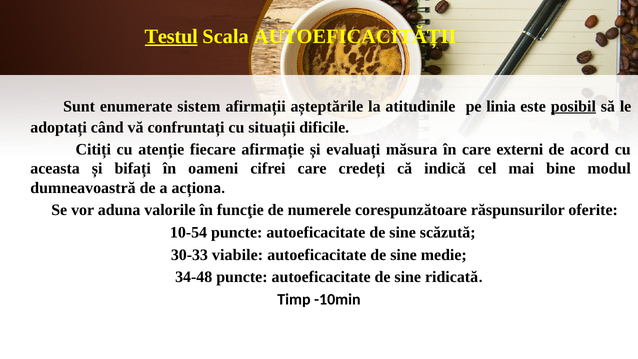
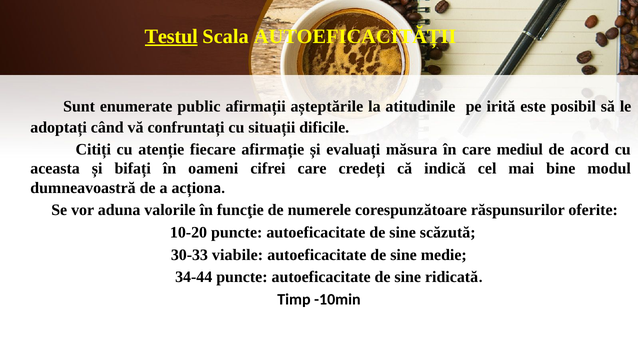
sistem: sistem -> public (199, 106)
linia: linia -> irită (501, 106)
posibil underline: present -> none (573, 106)
externi: externi -> mediul (520, 150)
10-54: 10-54 -> 10-20 (189, 232)
34-48: 34-48 -> 34-44 (194, 277)
